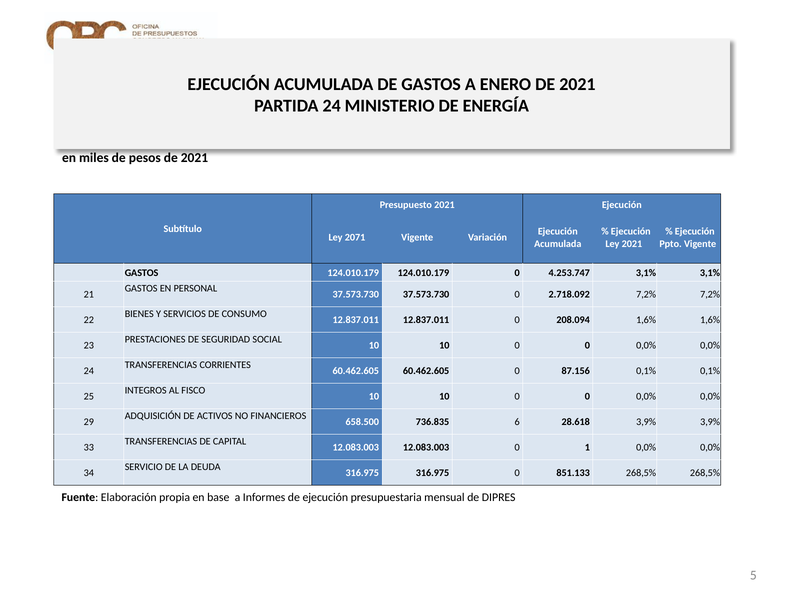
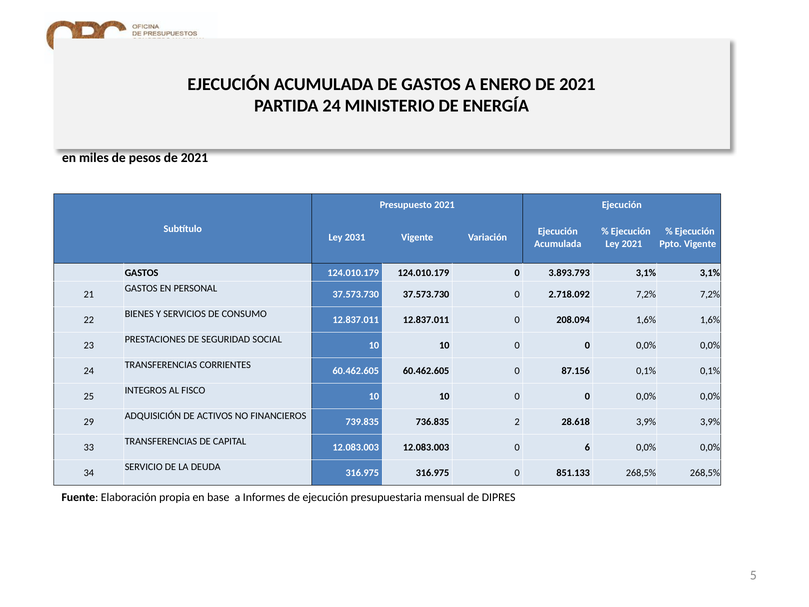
2071: 2071 -> 2031 (355, 237)
4.253.747: 4.253.747 -> 3.893.793 (569, 273)
658.500: 658.500 -> 739.835 (362, 422)
6: 6 -> 2 (517, 422)
1: 1 -> 6 (587, 447)
